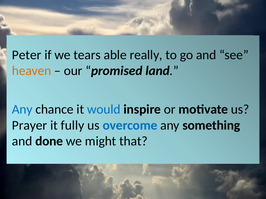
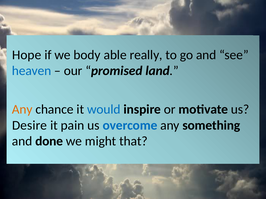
Peter: Peter -> Hope (27, 55)
tears: tears -> body (87, 55)
heaven colour: orange -> blue (32, 71)
Any colour: blue -> orange (22, 110)
Prayer: Prayer -> Desire (30, 126)
fully: fully -> pain (73, 126)
